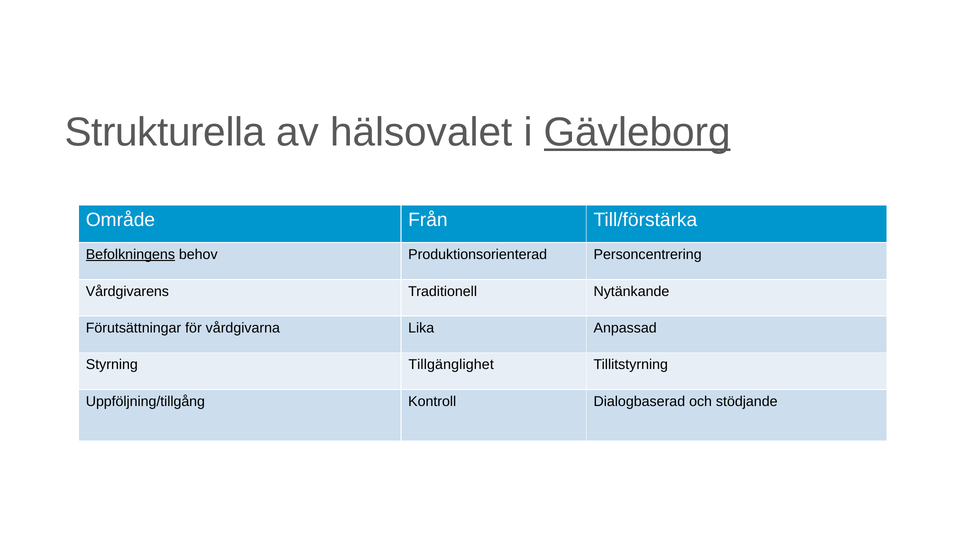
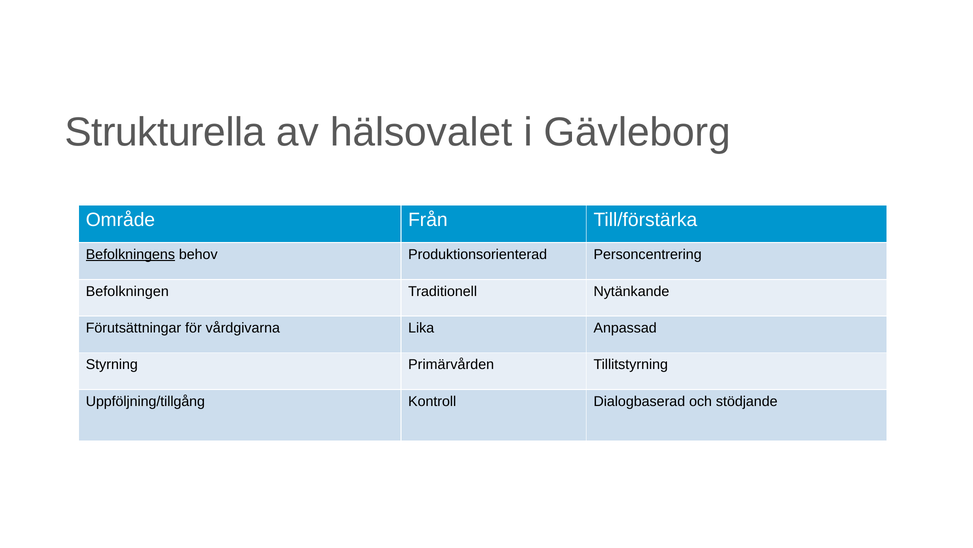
Gävleborg underline: present -> none (637, 132)
Vårdgivarens: Vårdgivarens -> Befolkningen (127, 291)
Tillgänglighet: Tillgänglighet -> Primärvården (451, 364)
